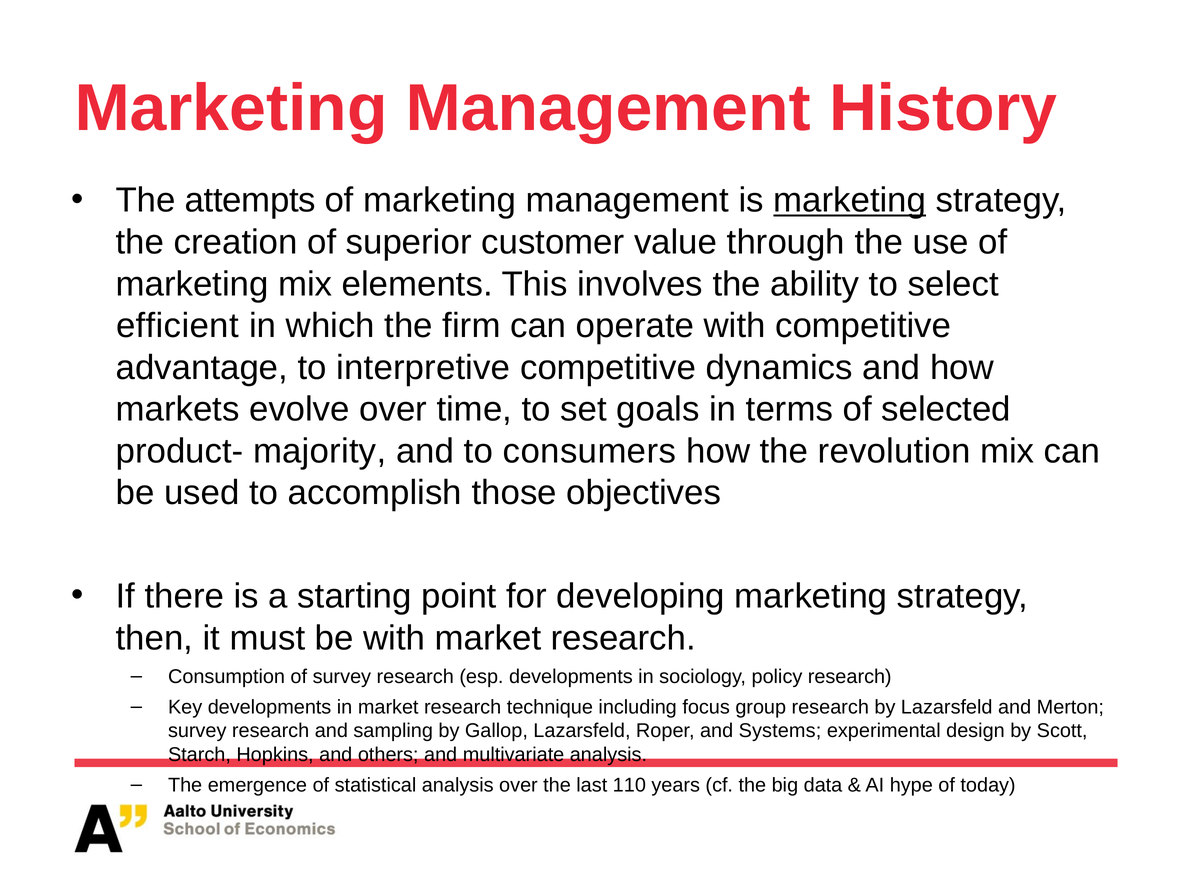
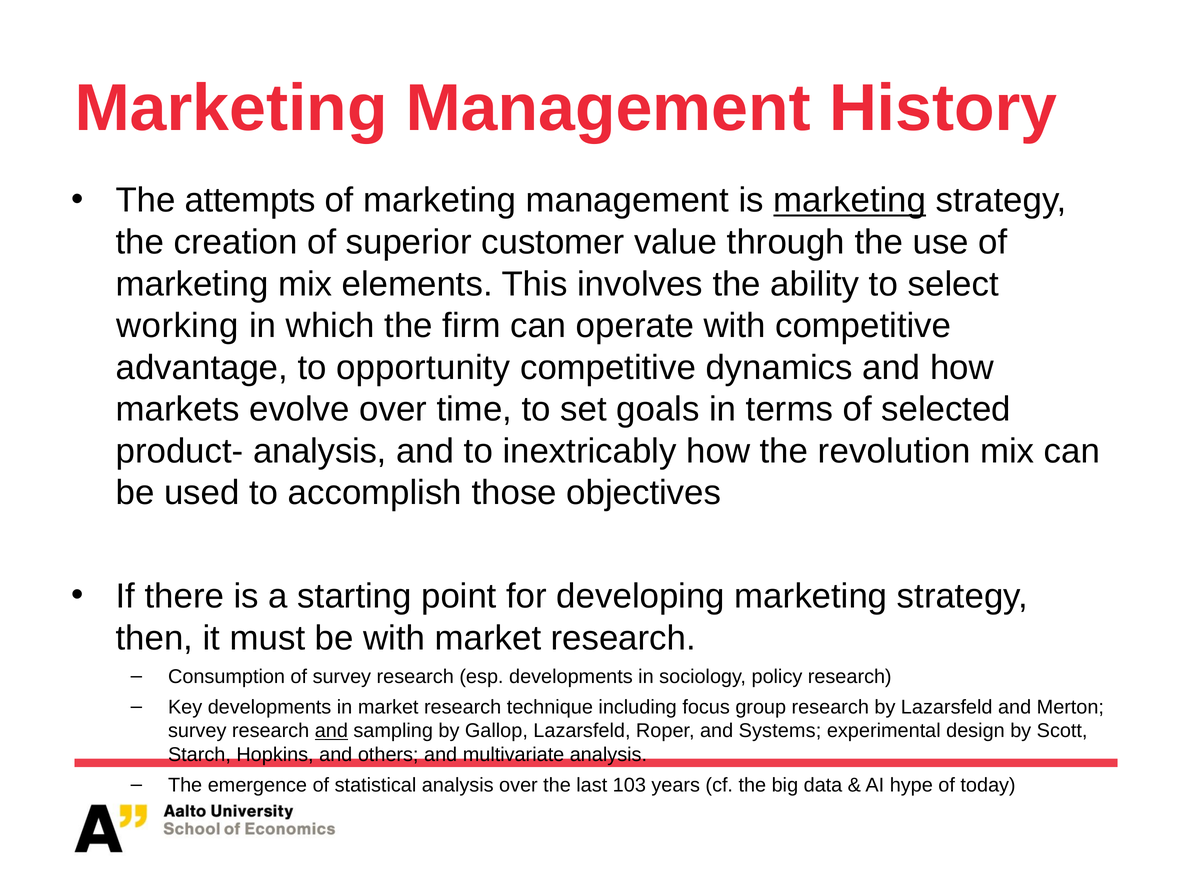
efficient: efficient -> working (177, 326)
interpretive: interpretive -> opportunity (423, 368)
product- majority: majority -> analysis (320, 451)
consumers: consumers -> inextricably (590, 451)
and underline: none -> present (331, 731)
110: 110 -> 103 (629, 786)
